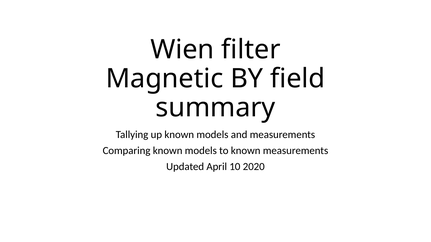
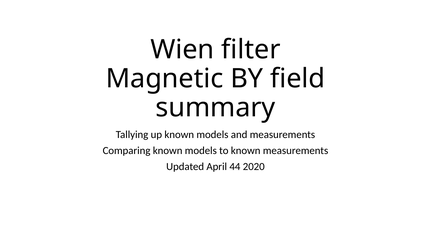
10: 10 -> 44 (235, 167)
